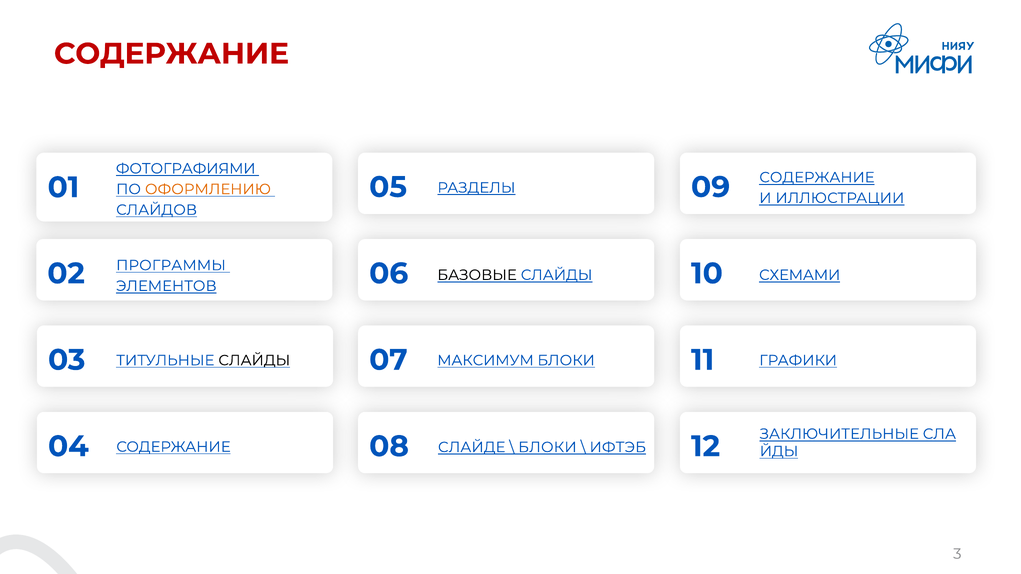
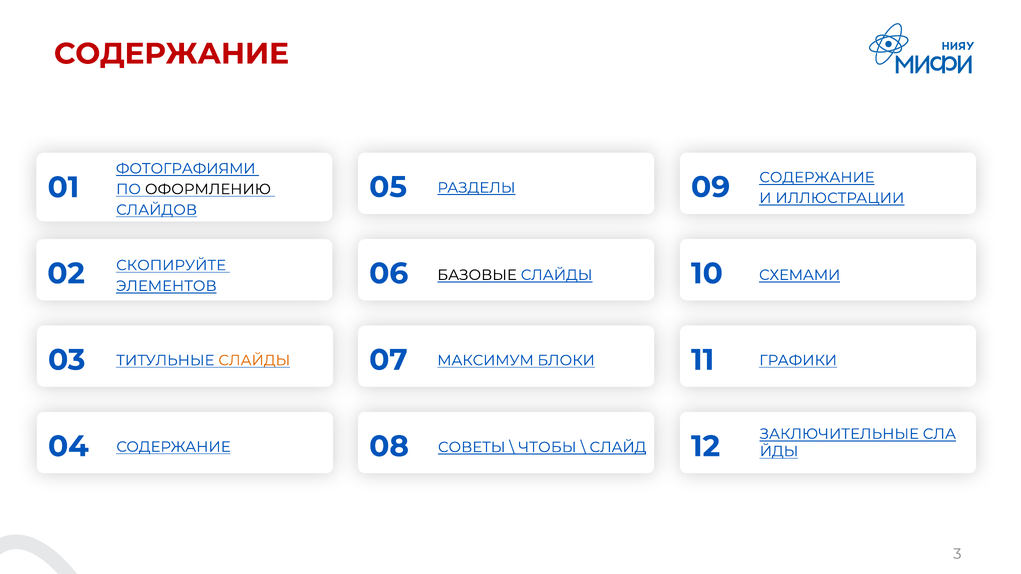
ОФОРМЛЕНИЮ colour: orange -> black (208, 189)
ПРОГРАММЫ: ПРОГРАММЫ -> СКОПИРУЙТЕ (171, 265)
СЛАЙДЫ colour: black -> orange (254, 361)
СЛАЙДЕ: СЛАЙДЕ -> СОВЕТЫ (472, 447)
БЛОКИ: БЛОКИ -> ЧТОБЫ (547, 447)
ИФТЭБ: ИФТЭБ -> СЛАЙД (618, 447)
